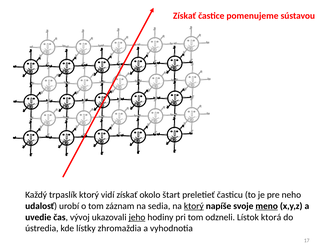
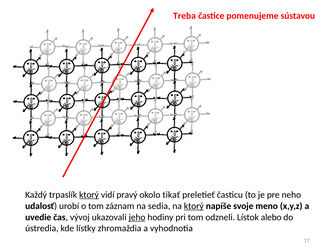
Získať: Získať -> Treba (184, 16)
ktorý underline: none -> present (89, 195)
vidí získať: získať -> pravý (127, 195)
štart: štart -> tikať (171, 195)
meno underline: present -> none (267, 206)
ktorá: ktorá -> alebo (271, 217)
